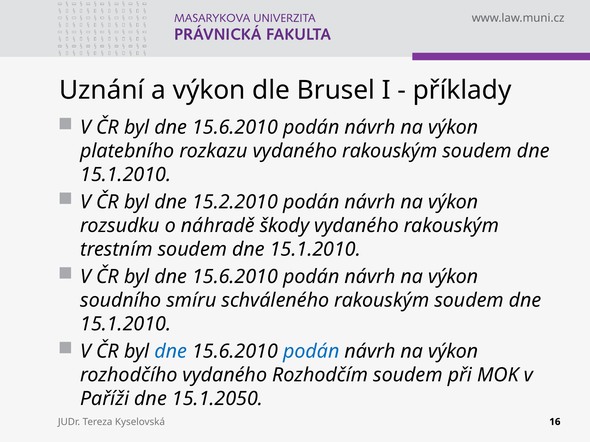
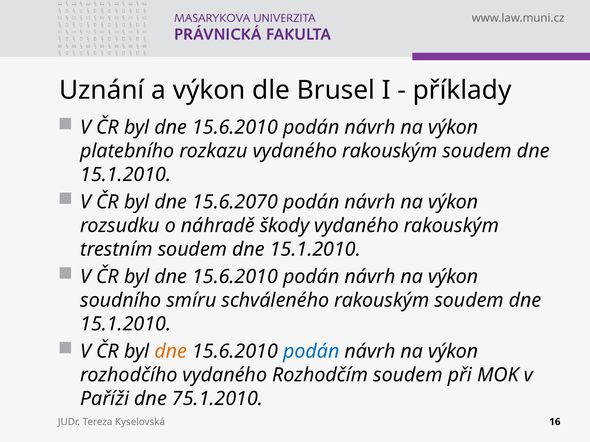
15.2.2010: 15.2.2010 -> 15.6.2070 (235, 202)
dne colour: blue -> orange (171, 352)
15.1.2050: 15.1.2050 -> 75.1.2010 (217, 399)
